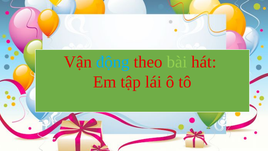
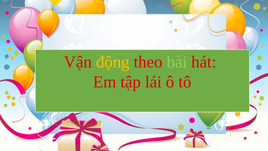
động colour: light blue -> yellow (113, 62)
